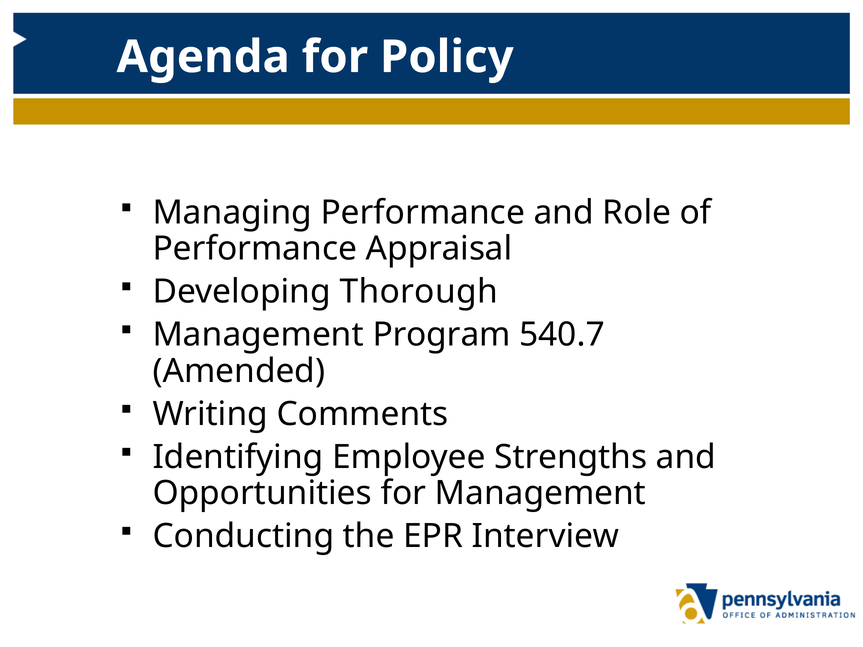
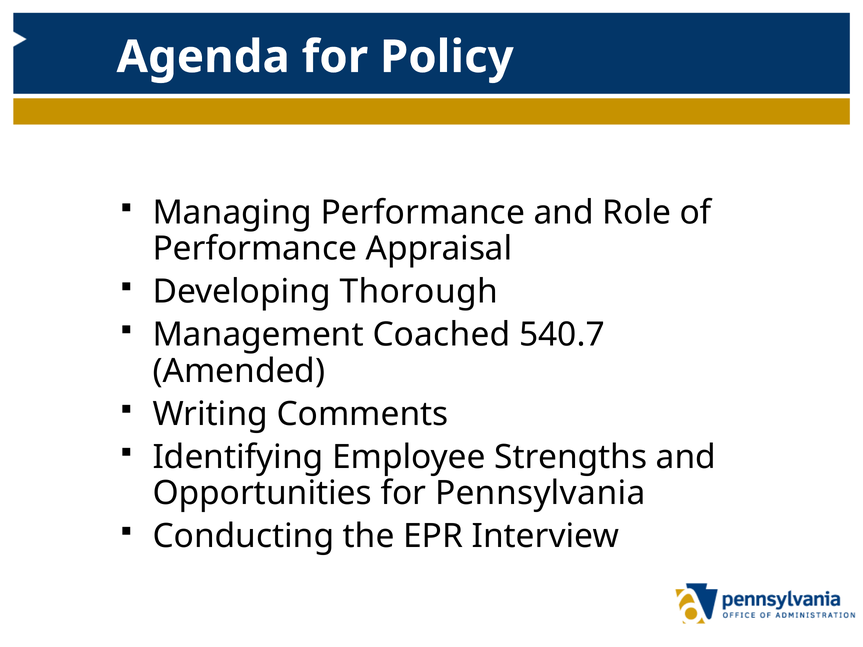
Program: Program -> Coached (441, 335)
for Management: Management -> Pennsylvania (540, 493)
